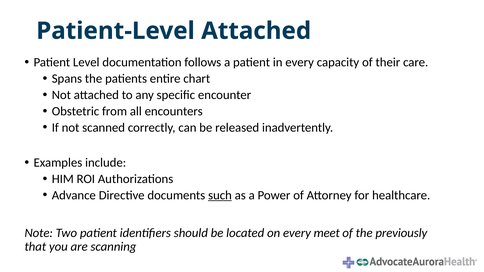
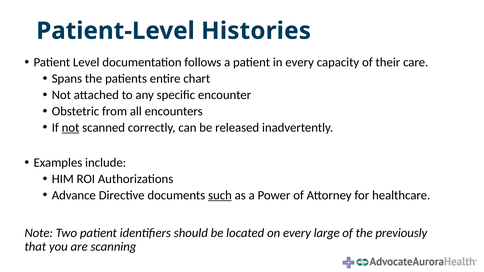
Patient-Level Attached: Attached -> Histories (256, 31)
not underline: none -> present (71, 128)
meet: meet -> large (327, 233)
